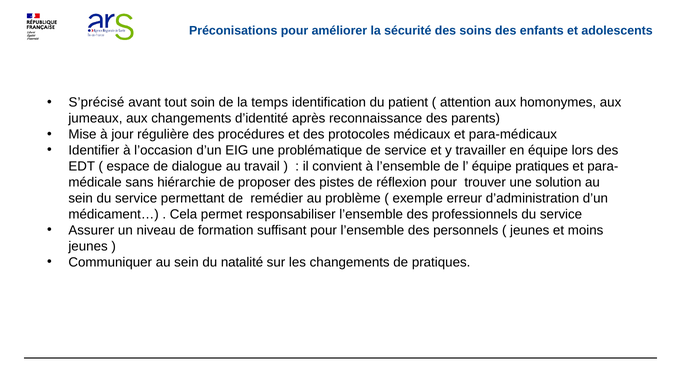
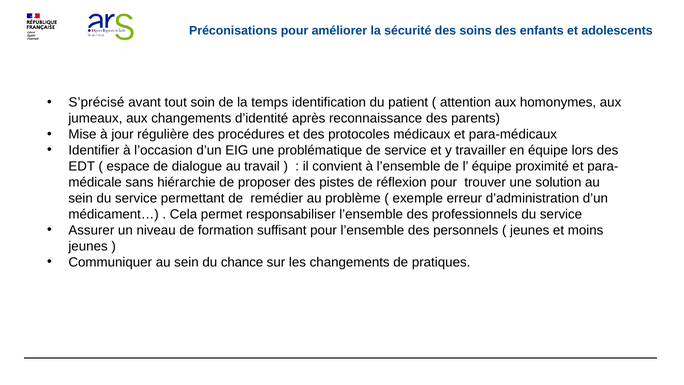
équipe pratiques: pratiques -> proximité (542, 166)
natalité: natalité -> chance (242, 262)
